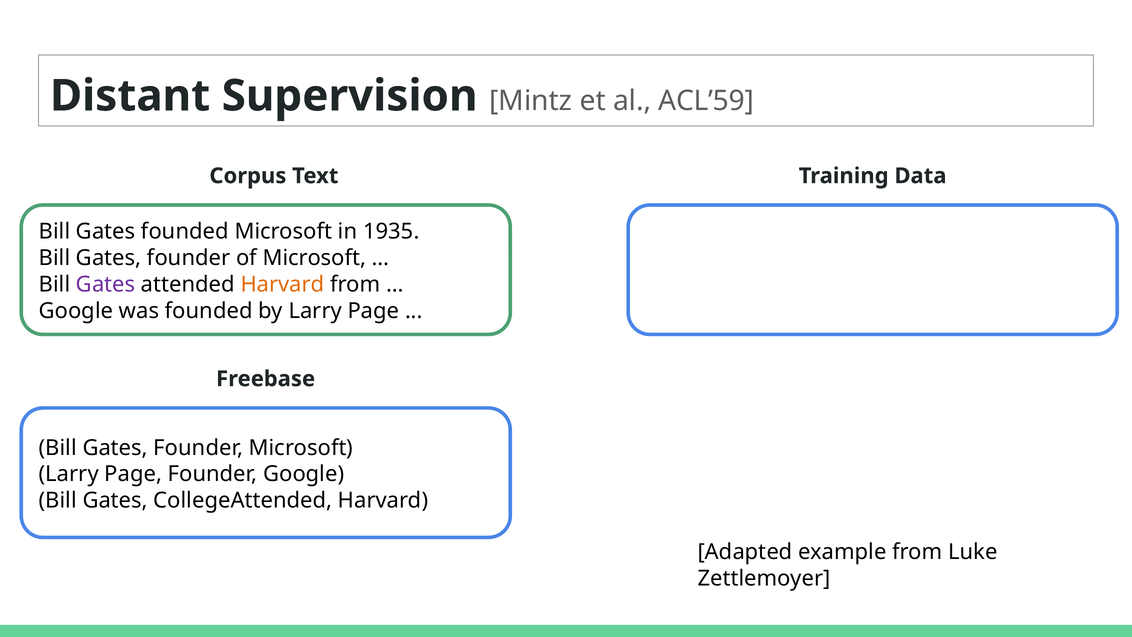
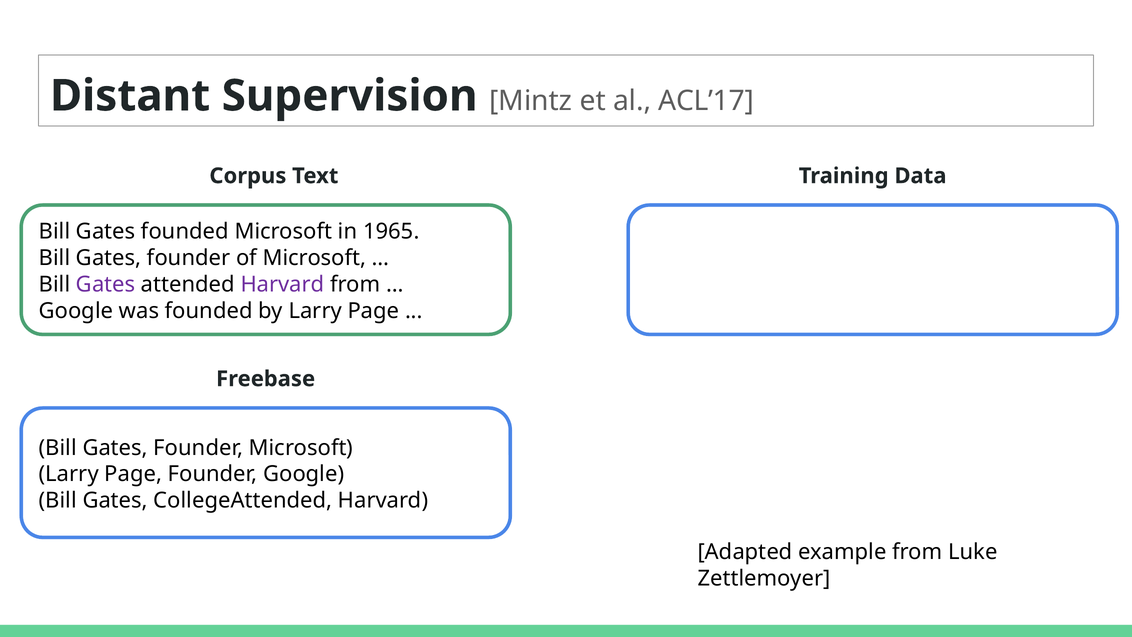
ACL’59: ACL’59 -> ACL’17 (706, 101)
1935: 1935 -> 1965 (391, 231)
Harvard colour: orange -> purple (282, 284)
